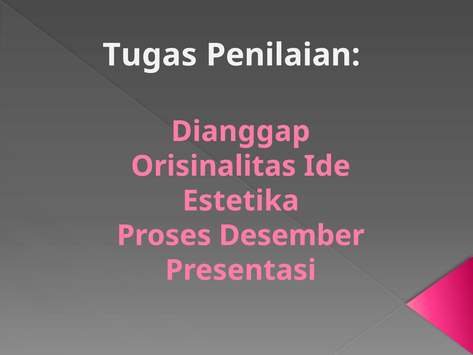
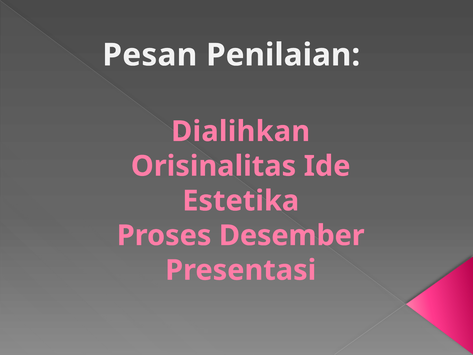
Tugas: Tugas -> Pesan (150, 55)
Dianggap: Dianggap -> Dialihkan (241, 131)
